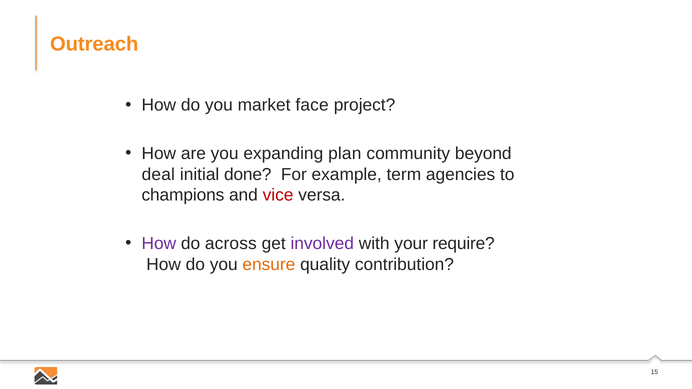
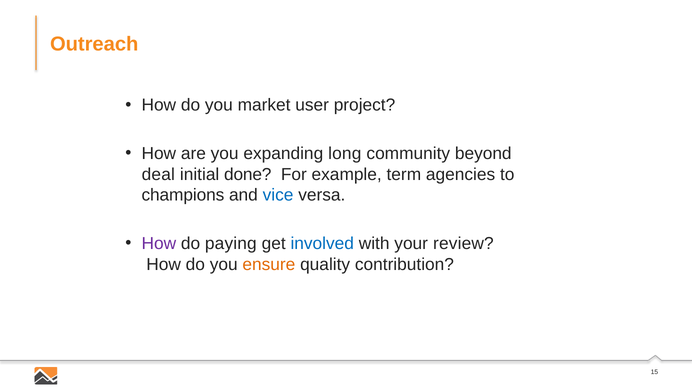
face: face -> user (312, 105)
plan: plan -> long (345, 154)
vice colour: red -> blue (278, 195)
across: across -> paying (231, 244)
involved colour: purple -> blue (322, 244)
require: require -> review (463, 244)
